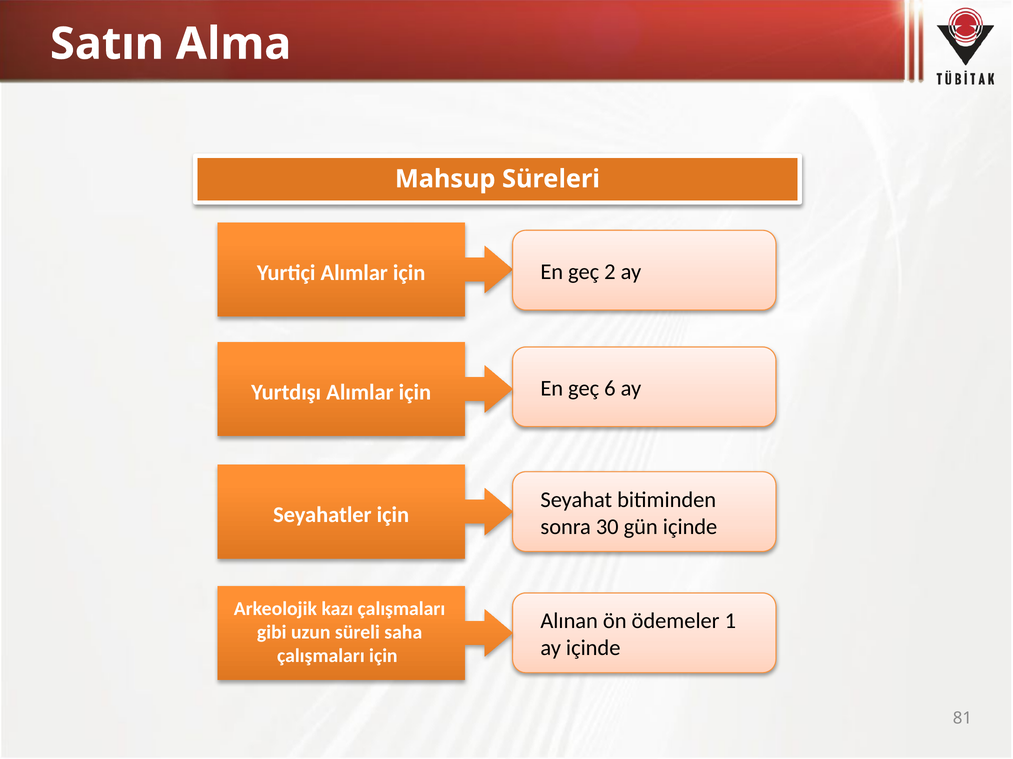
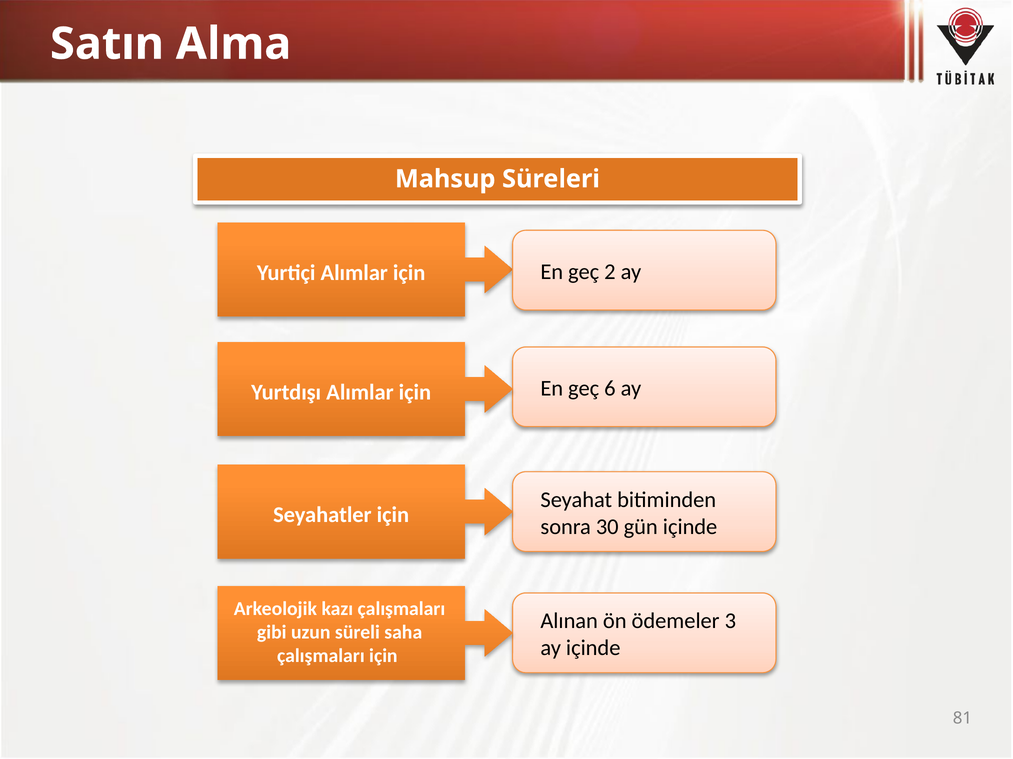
1: 1 -> 3 (730, 621)
